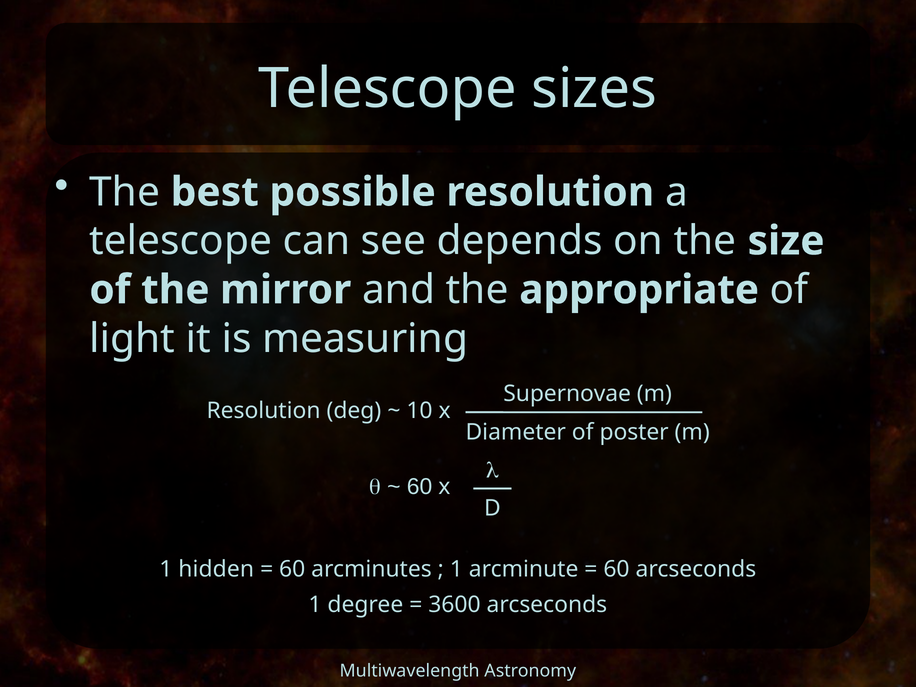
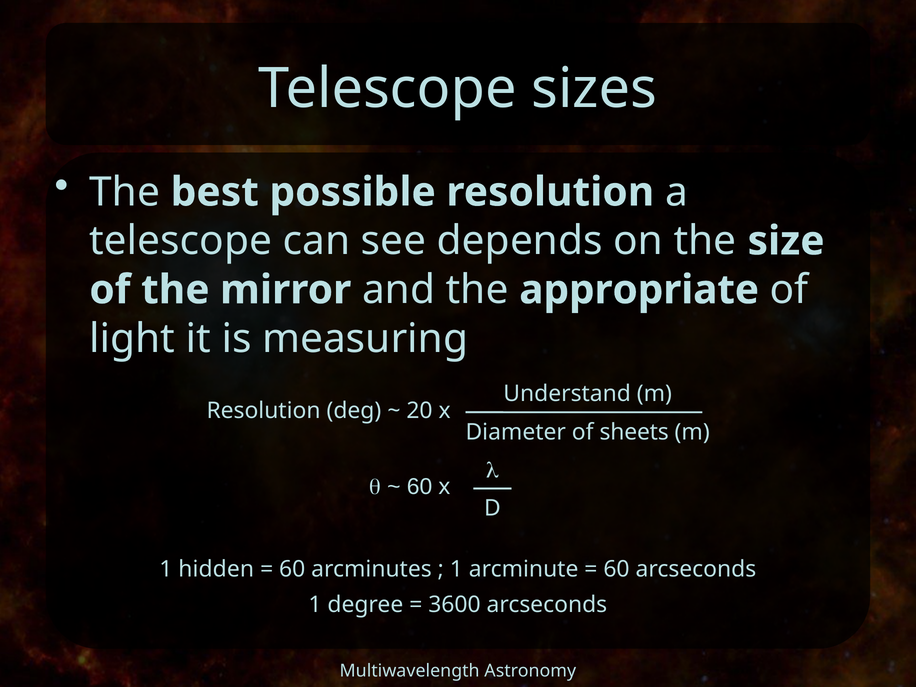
Supernovae: Supernovae -> Understand (567, 394)
10: 10 -> 20 (419, 411)
poster: poster -> sheets (634, 432)
